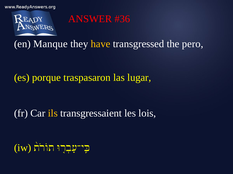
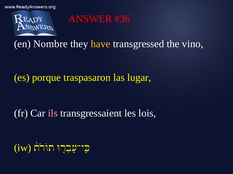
Manque: Manque -> Nombre (50, 44)
pero: pero -> vino (193, 44)
ils colour: yellow -> pink (53, 114)
